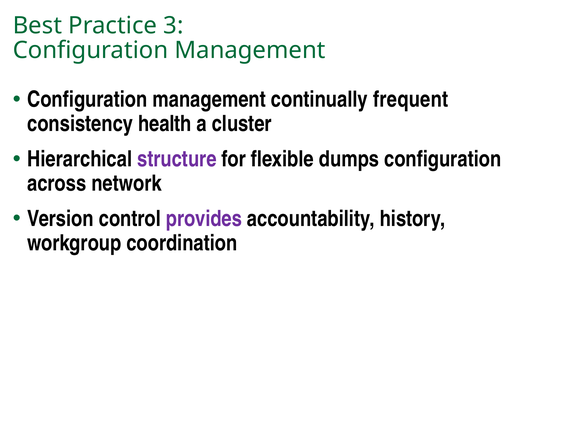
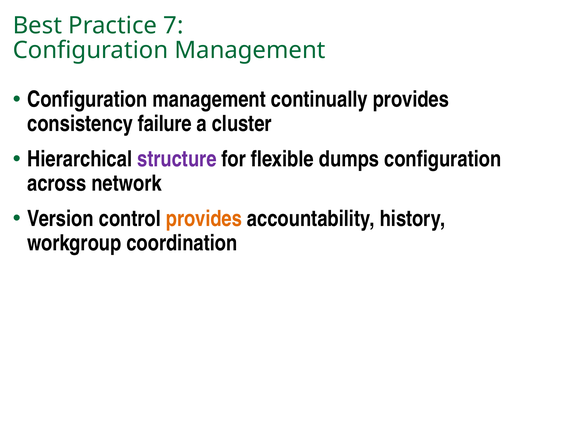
3: 3 -> 7 (173, 26)
continually frequent: frequent -> provides (411, 100)
health: health -> failure (165, 124)
provides colour: purple -> orange (204, 219)
